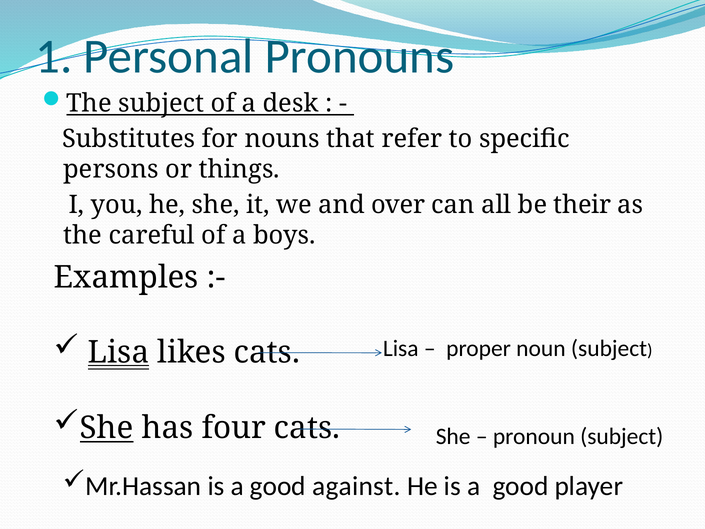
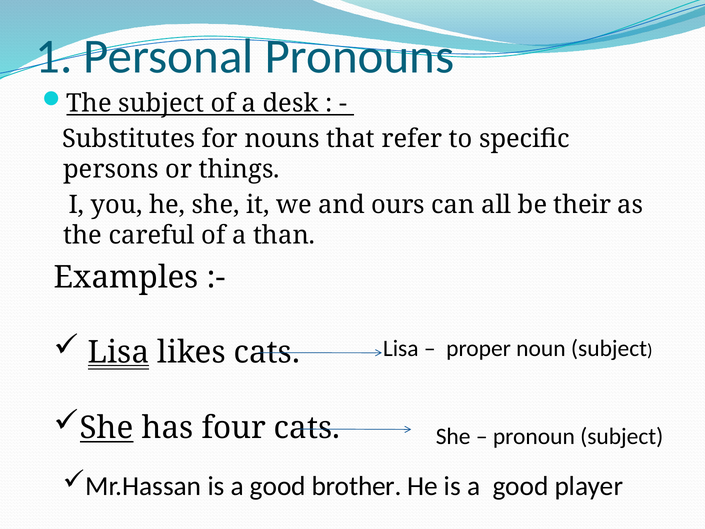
over: over -> ours (398, 205)
boys: boys -> than (284, 235)
against: against -> brother (357, 486)
